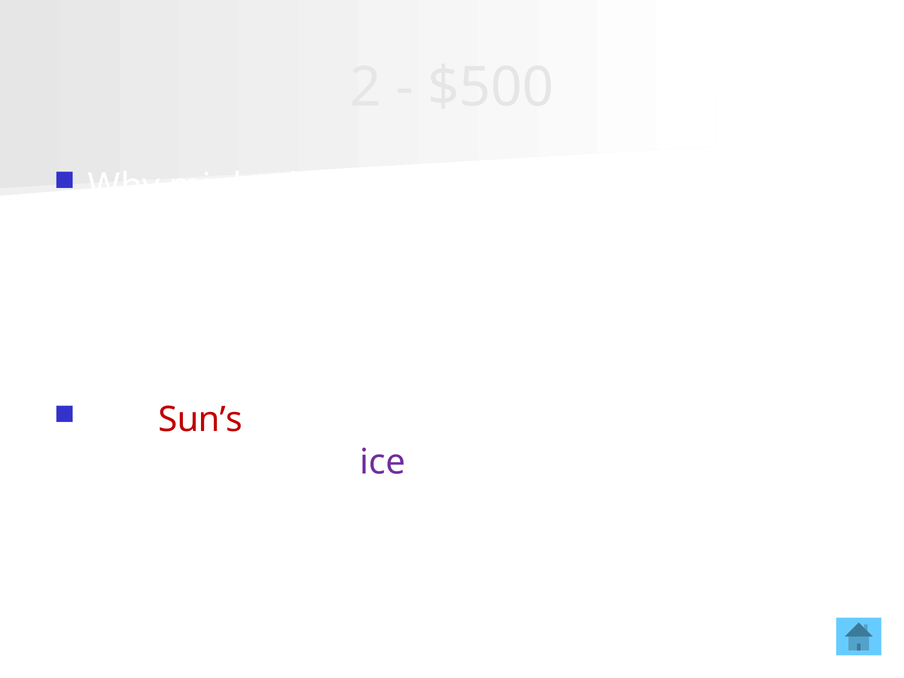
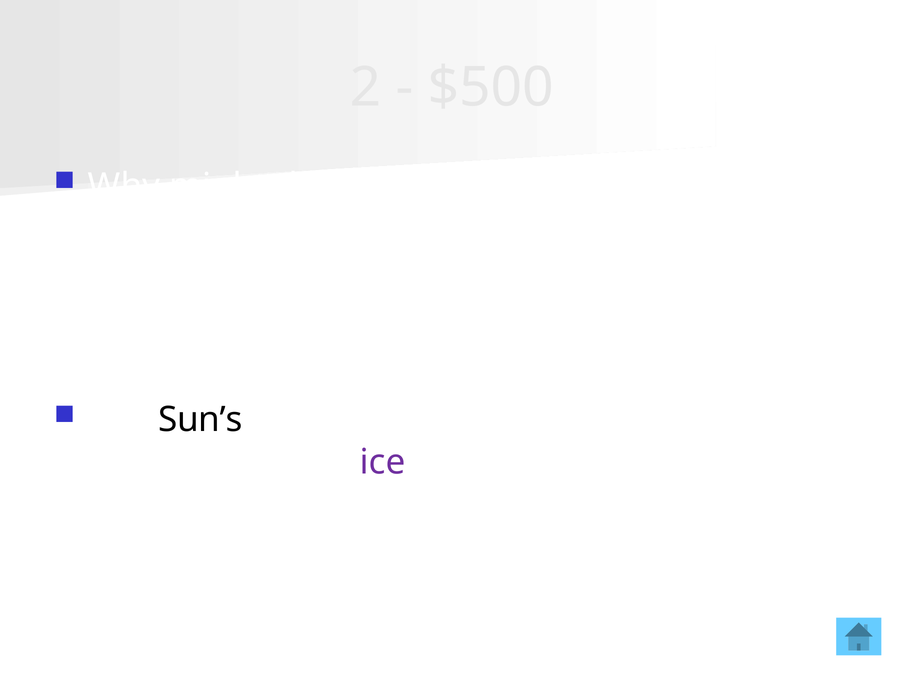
Sun’s colour: red -> black (200, 420)
